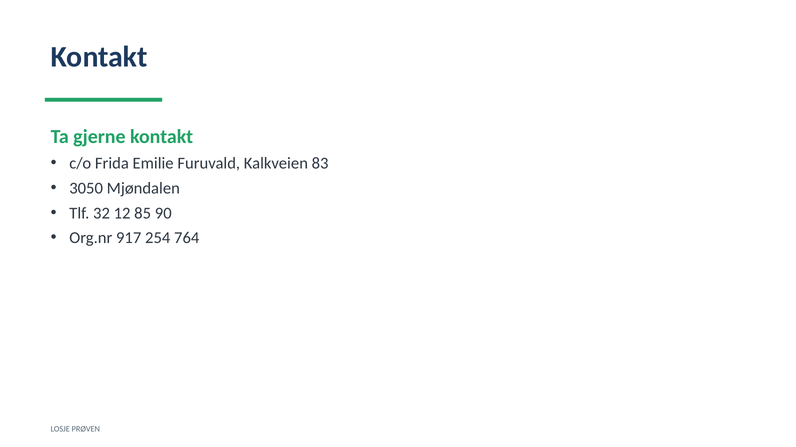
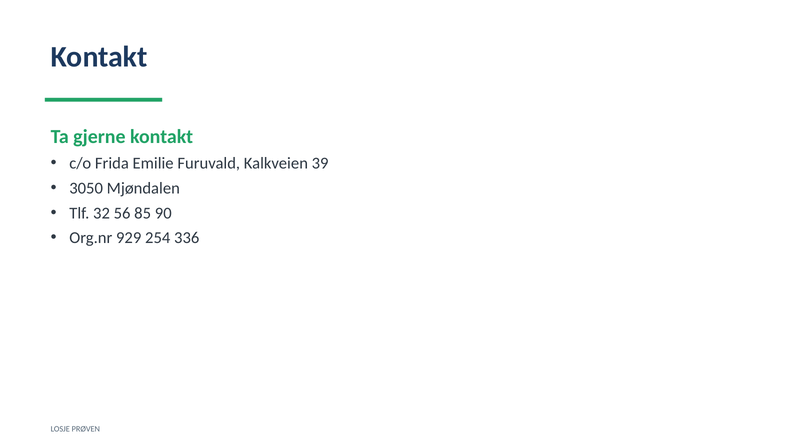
83: 83 -> 39 (320, 164)
12: 12 -> 56 (122, 213)
917: 917 -> 929 (129, 238)
764: 764 -> 336 (187, 238)
